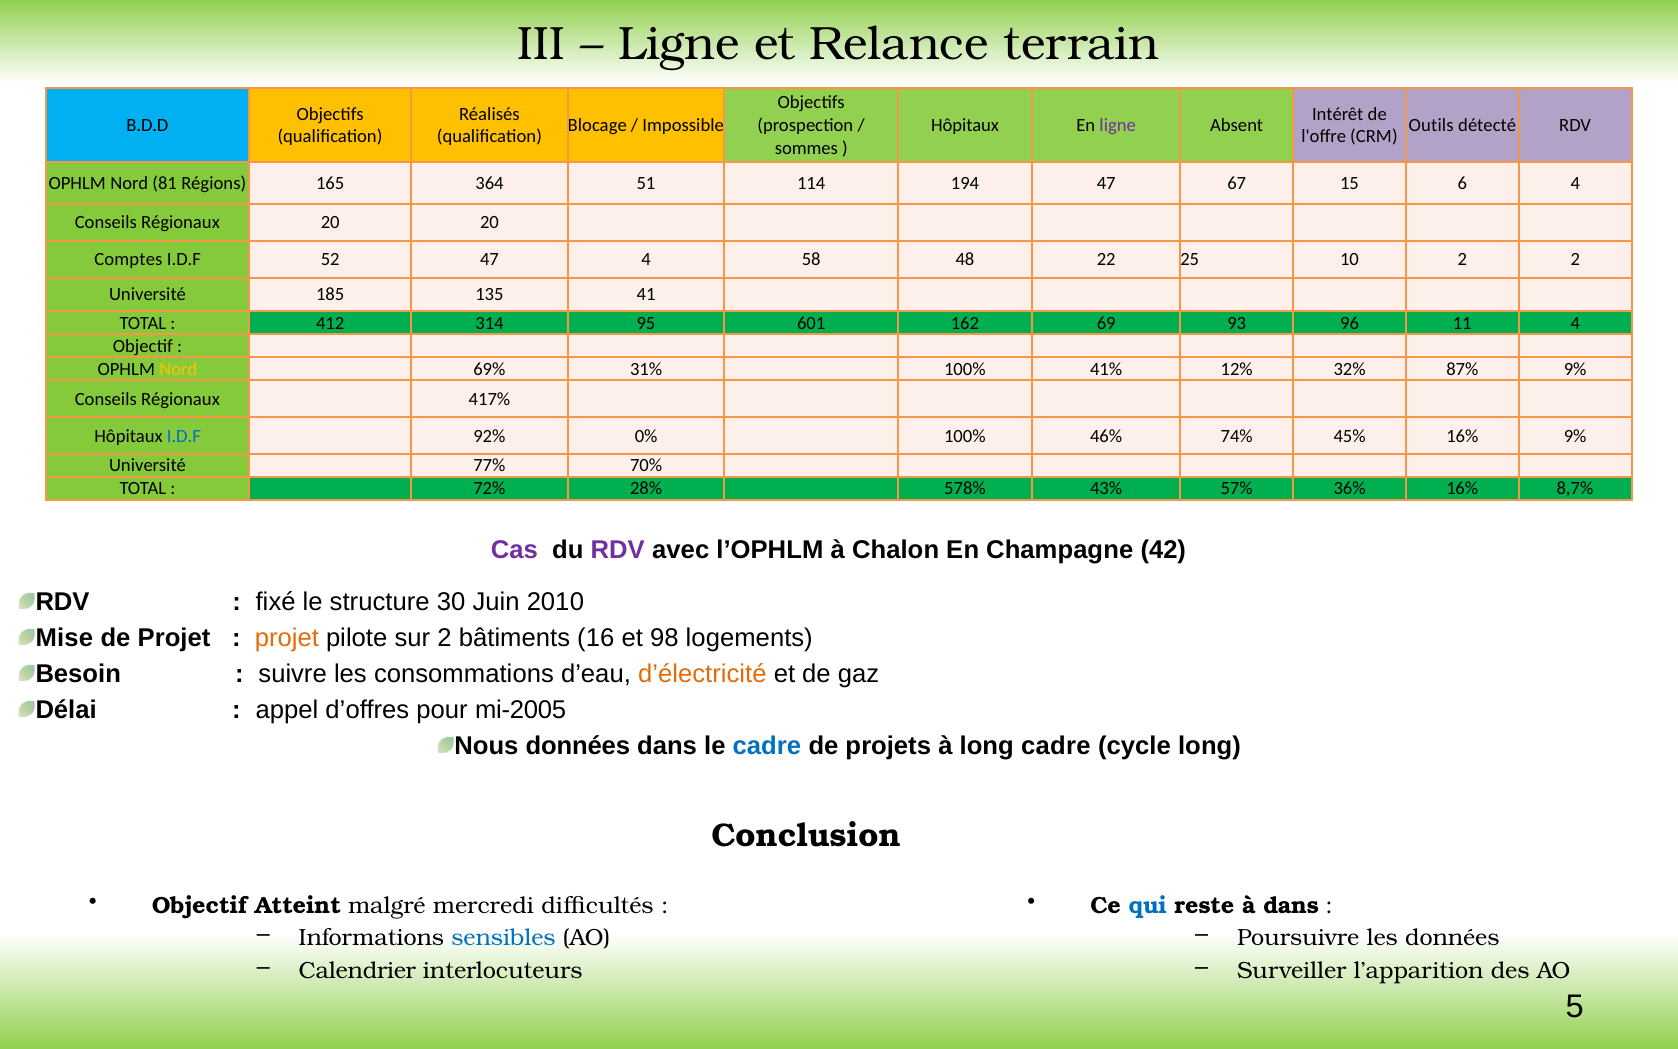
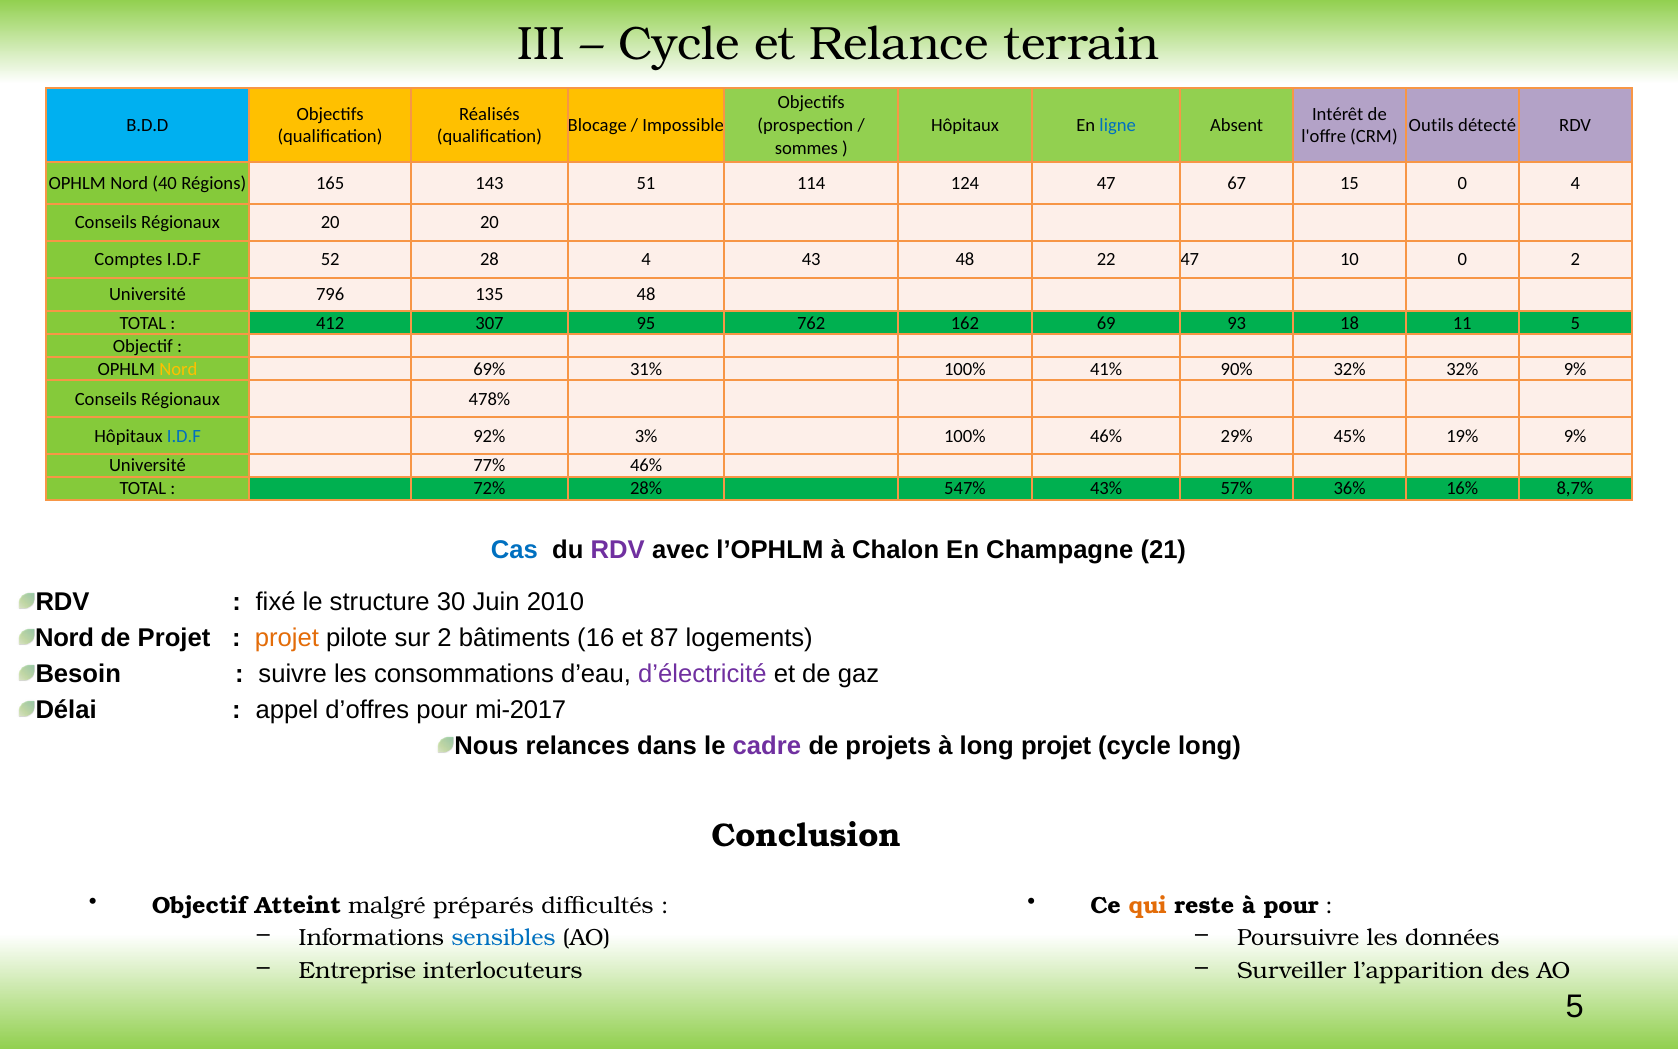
Ligne: Ligne -> Cycle (679, 44)
ligne colour: purple -> blue (1118, 125)
81: 81 -> 40 (165, 183)
364: 364 -> 143 (489, 183)
194: 194 -> 124 (965, 183)
15 6: 6 -> 0 (1462, 183)
52 47: 47 -> 28 (490, 259)
58: 58 -> 43 (811, 259)
22 25: 25 -> 47 (1190, 259)
10 2: 2 -> 0 (1462, 259)
185: 185 -> 796 (330, 295)
135 41: 41 -> 48 (646, 295)
314: 314 -> 307 (489, 323)
601: 601 -> 762 (811, 323)
96: 96 -> 18 (1350, 323)
11 4: 4 -> 5 (1575, 323)
12%: 12% -> 90% (1237, 369)
32% 87%: 87% -> 32% (1462, 369)
417%: 417% -> 478% (489, 399)
0%: 0% -> 3% (646, 436)
74%: 74% -> 29% (1237, 436)
45% 16%: 16% -> 19% (1462, 436)
77% 70%: 70% -> 46% (646, 466)
578%: 578% -> 547% (965, 489)
Cas colour: purple -> blue (514, 550)
42: 42 -> 21 (1163, 550)
Mise: Mise -> Nord (65, 638)
98: 98 -> 87 (664, 638)
d’électricité colour: orange -> purple (702, 674)
mi-2005: mi-2005 -> mi-2017 (521, 710)
Nous données: données -> relances (578, 746)
cadre colour: blue -> purple (767, 746)
long cadre: cadre -> projet (1056, 746)
mercredi: mercredi -> préparés (483, 905)
qui colour: blue -> orange (1148, 905)
à dans: dans -> pour (1291, 905)
Calendrier: Calendrier -> Entreprise (357, 970)
